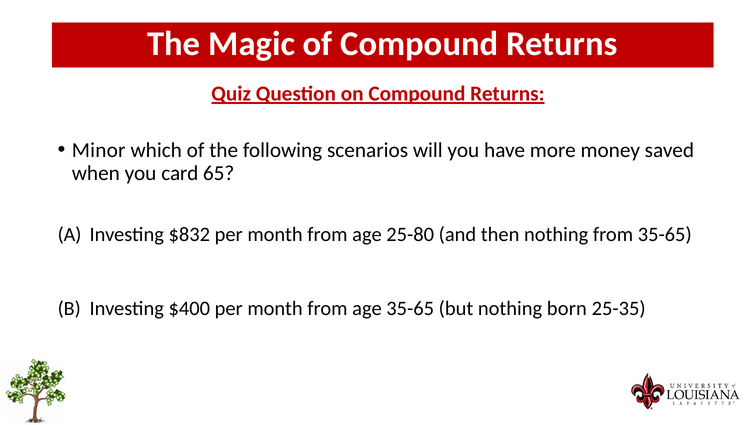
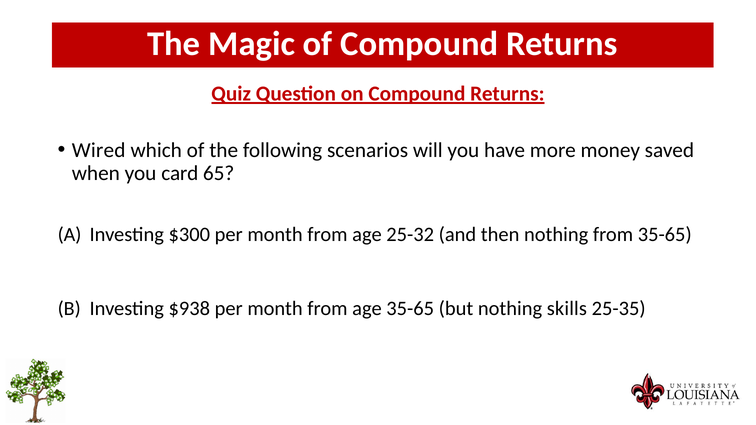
Minor: Minor -> Wired (99, 150)
$832: $832 -> $300 (189, 234)
25-80: 25-80 -> 25-32 (410, 234)
$400: $400 -> $938 (189, 309)
born: born -> skills (567, 309)
